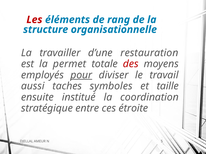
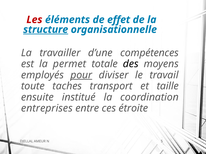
rang: rang -> effet (119, 20)
structure underline: none -> present (46, 30)
restauration: restauration -> compétences (150, 53)
des colour: red -> black (131, 64)
aussi: aussi -> toute (33, 86)
symboles: symboles -> transport (111, 86)
stratégique: stratégique -> entreprises (47, 109)
